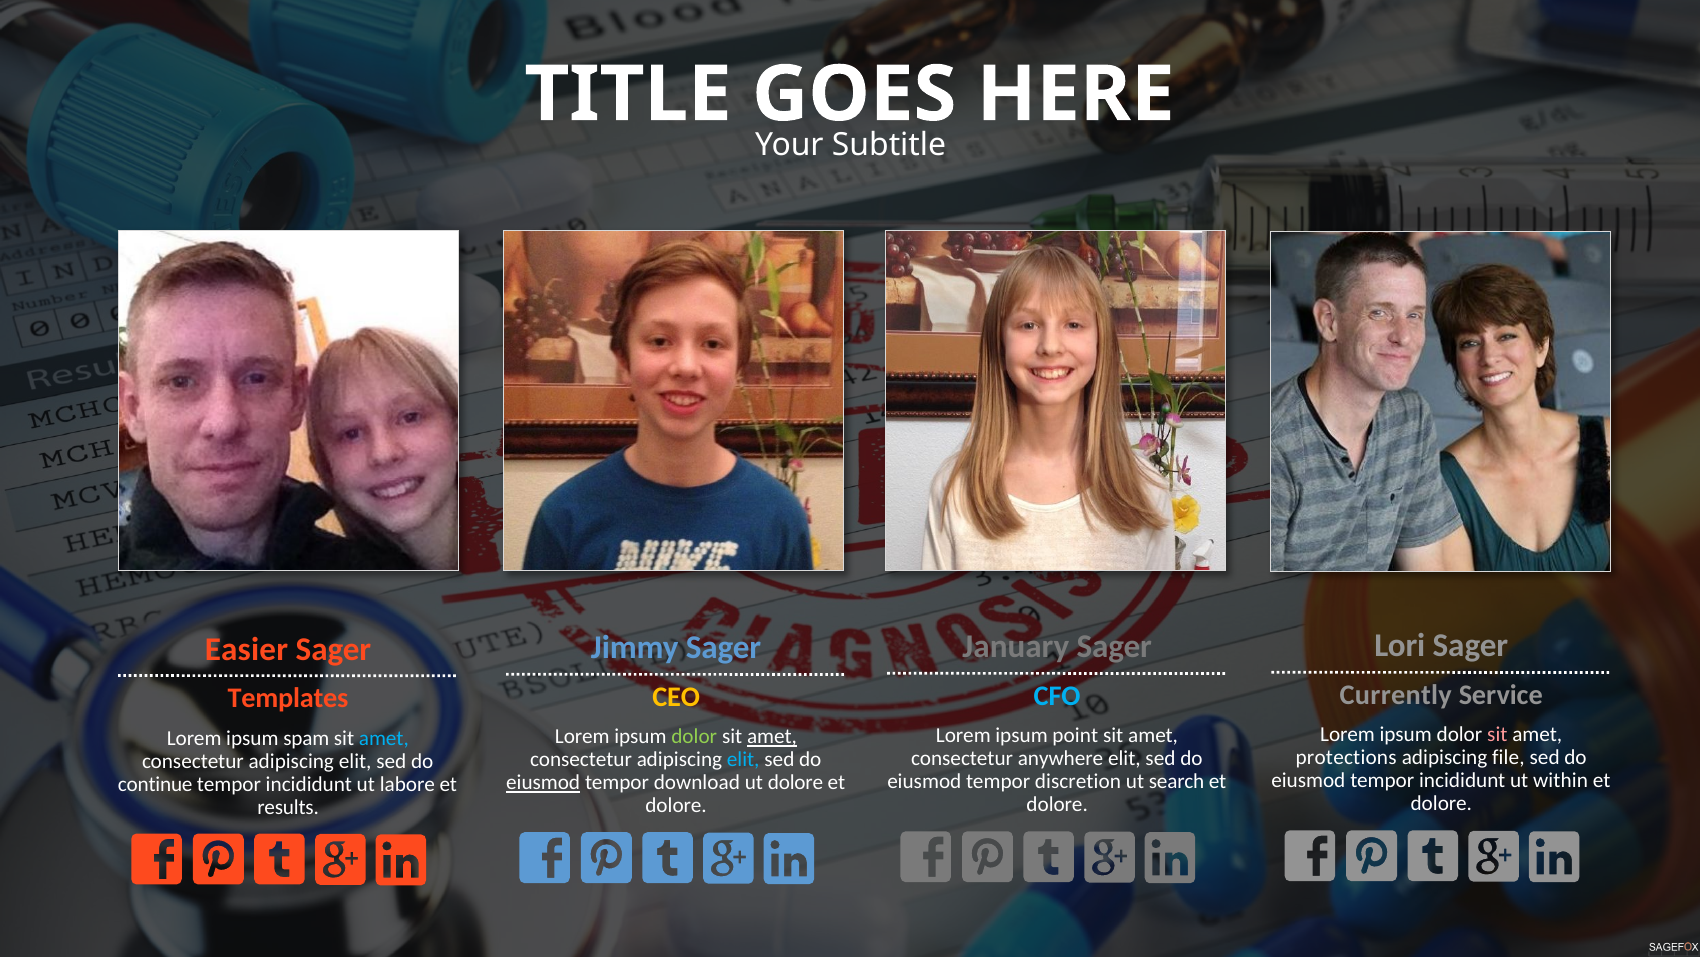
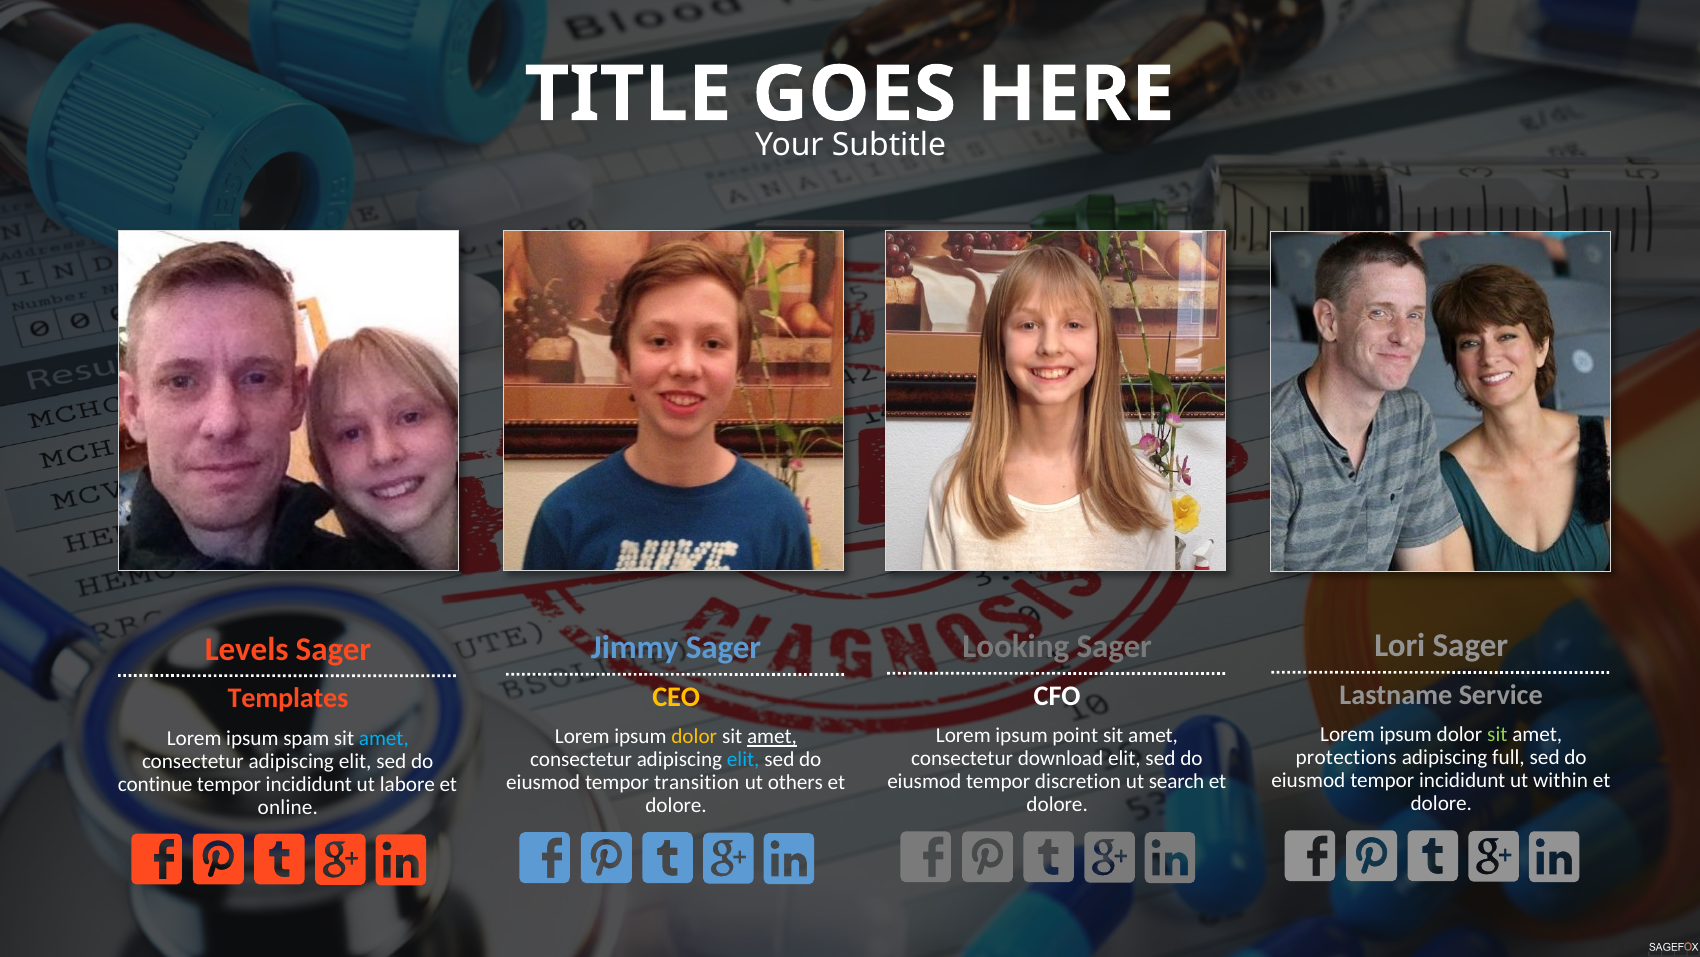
January: January -> Looking (1016, 646)
Easier: Easier -> Levels (247, 649)
Currently: Currently -> Lastname (1396, 694)
CFO colour: light blue -> white (1057, 695)
sit colour: pink -> light green (1497, 734)
dolor colour: light green -> yellow (694, 736)
file: file -> full (1508, 757)
anywhere: anywhere -> download (1061, 758)
eiusmod underline: present -> none (543, 782)
download: download -> transition (697, 782)
ut dolore: dolore -> others (795, 782)
results: results -> online (288, 806)
